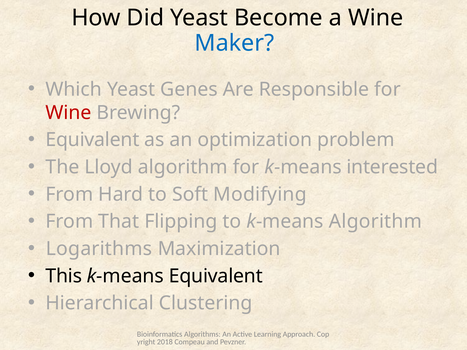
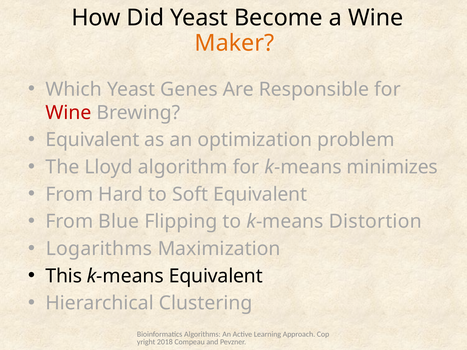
Maker colour: blue -> orange (234, 43)
interested: interested -> minimizes (392, 167)
Soft Modifying: Modifying -> Equivalent (260, 194)
That: That -> Blue (119, 222)
k-means Algorithm: Algorithm -> Distortion (375, 222)
